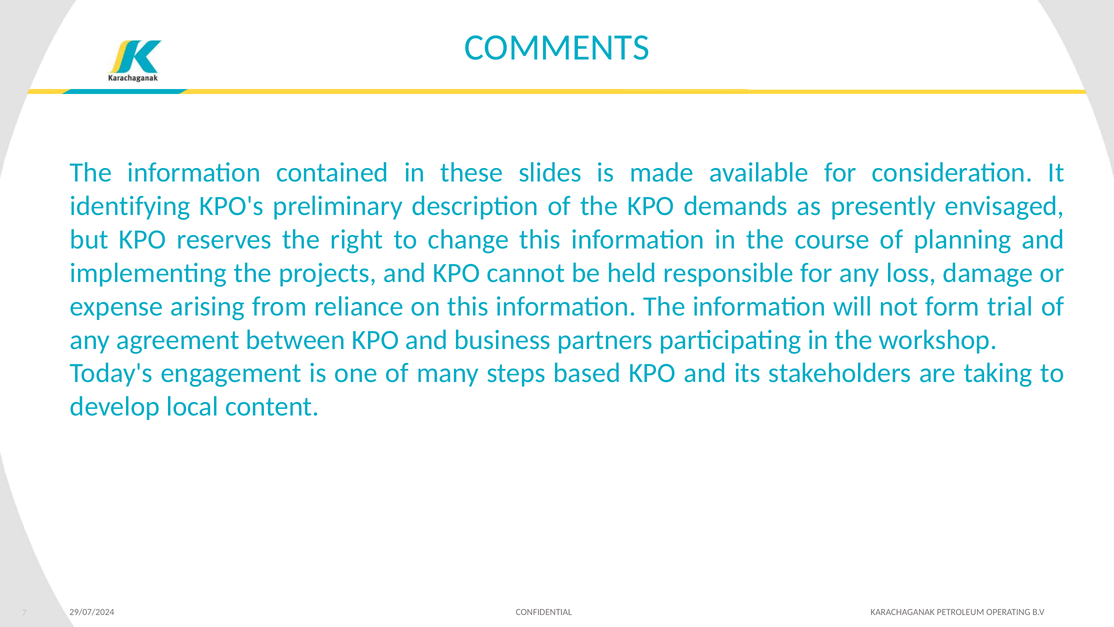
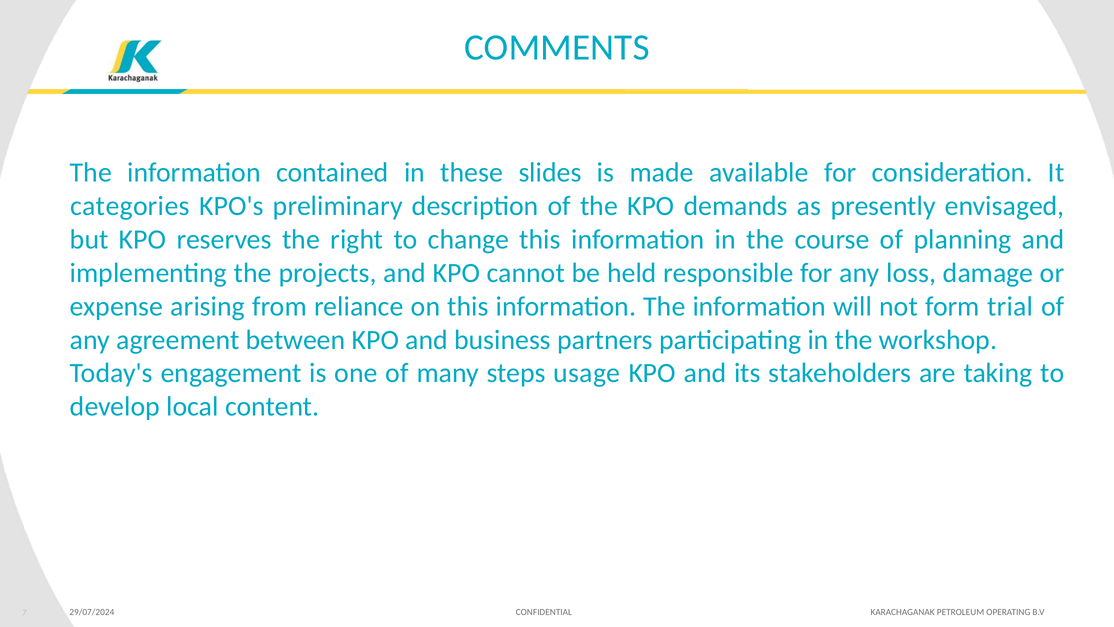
identifying: identifying -> categories (130, 206)
based: based -> usage (587, 373)
